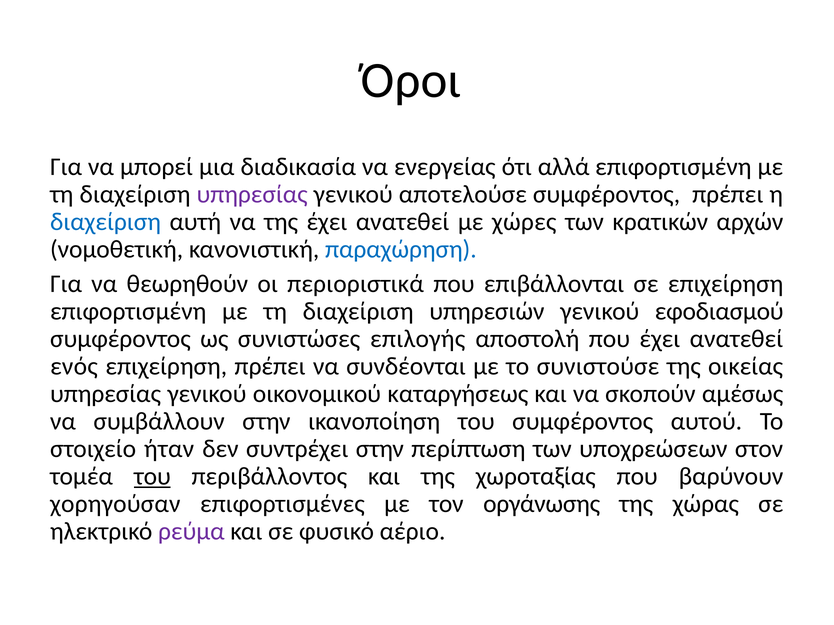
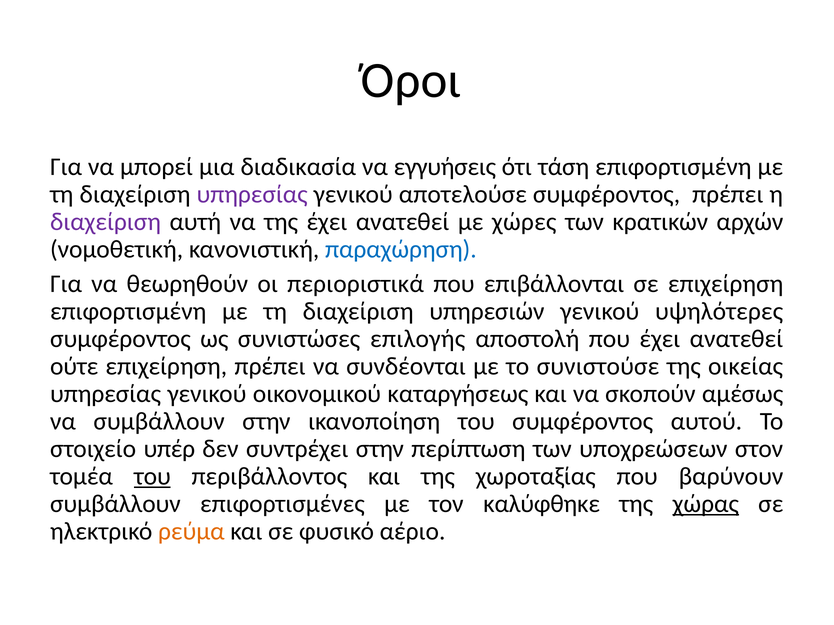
ενεργείας: ενεργείας -> εγγυήσεις (445, 167)
αλλά: αλλά -> τάση (564, 167)
διαχείριση colour: blue -> purple (106, 222)
εφοδιασμού: εφοδιασμού -> υψηλότερες (719, 311)
ενός: ενός -> ούτε (74, 366)
ήταν: ήταν -> υπέρ (169, 449)
χορηγούσαν: χορηγούσαν -> συμβάλλουν (115, 504)
οργάνωσης: οργάνωσης -> καλύφθηκε (542, 504)
χώρας underline: none -> present (706, 504)
ρεύμα colour: purple -> orange (191, 532)
